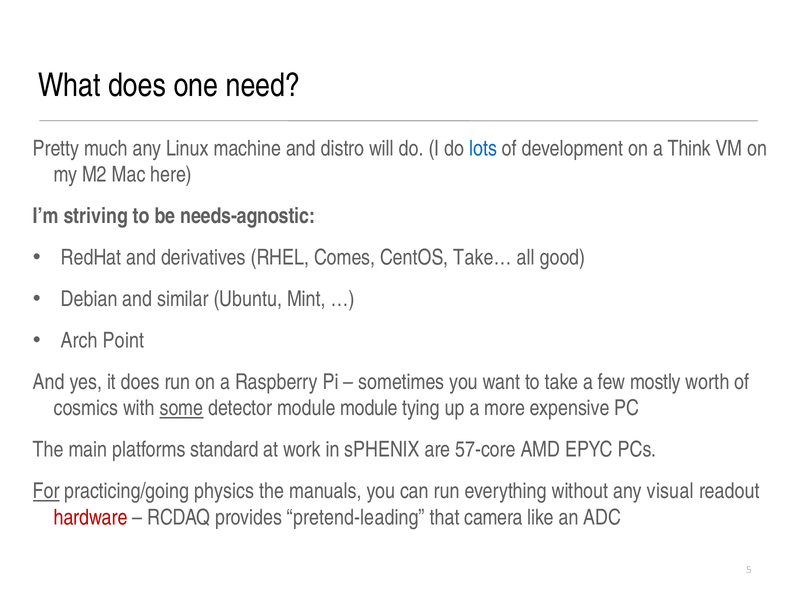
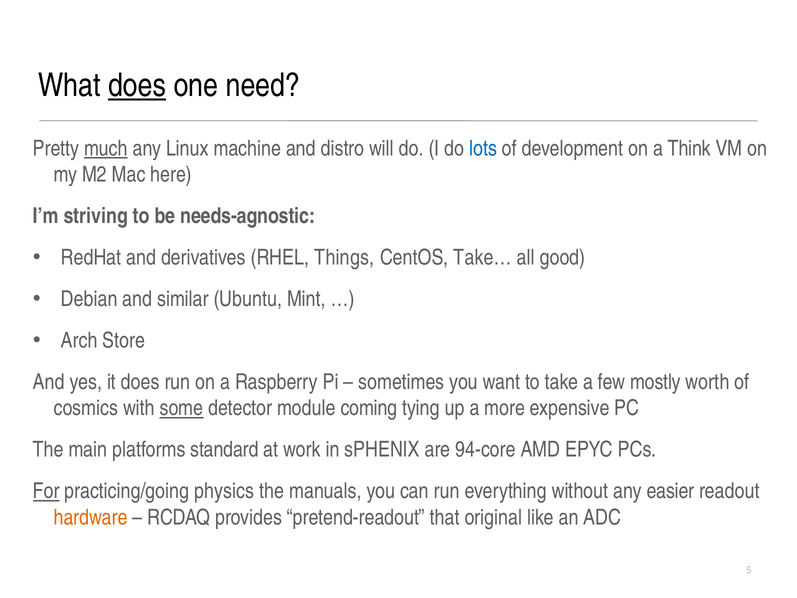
does underline: none -> present (137, 85)
much underline: none -> present (106, 148)
Comes: Comes -> Things (344, 258)
Point: Point -> Store (124, 340)
module module: module -> coming (369, 408)
57-core: 57-core -> 94-core (485, 450)
visual: visual -> easier (671, 491)
hardware colour: red -> orange (91, 517)
pretend-leading: pretend-leading -> pretend-readout (356, 517)
camera: camera -> original (493, 517)
